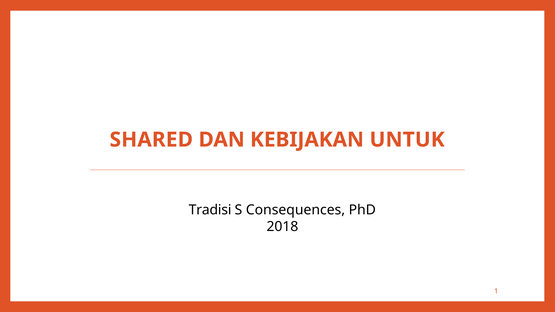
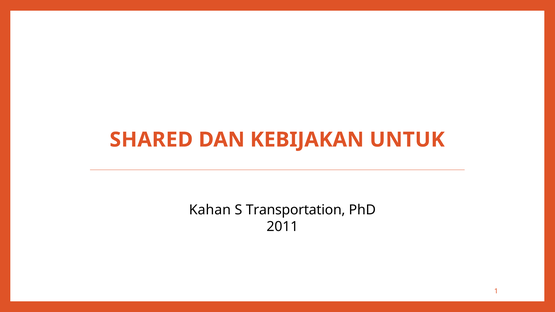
Tradisi: Tradisi -> Kahan (210, 210)
Consequences: Consequences -> Transportation (296, 210)
2018: 2018 -> 2011 (282, 227)
